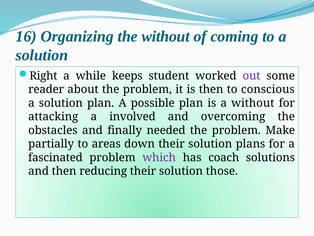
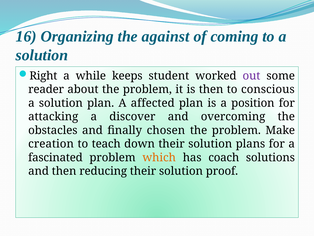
the without: without -> against (166, 36)
possible: possible -> affected (153, 103)
a without: without -> position (253, 103)
involved: involved -> discover (132, 116)
needed: needed -> chosen (166, 130)
partially: partially -> creation (51, 144)
areas: areas -> teach (106, 144)
which colour: purple -> orange (159, 157)
those: those -> proof (222, 171)
